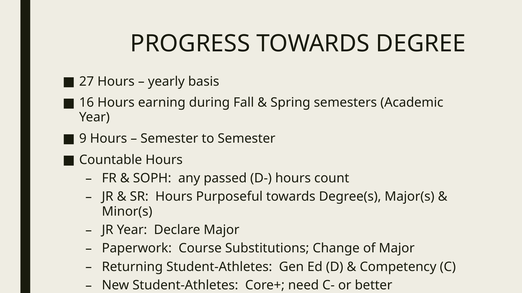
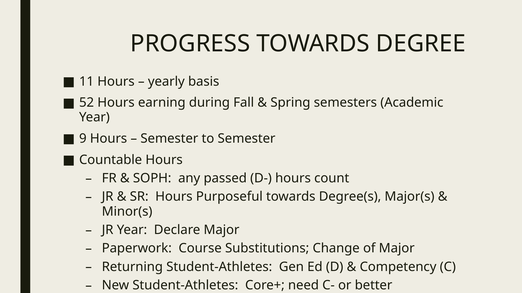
27: 27 -> 11 (87, 82)
16: 16 -> 52 (87, 103)
